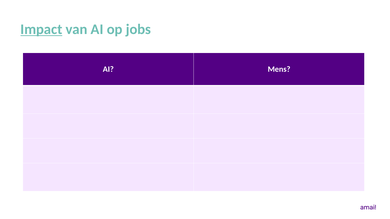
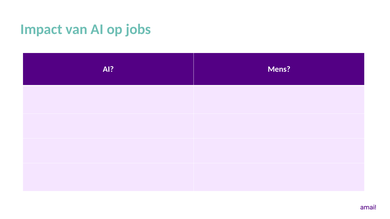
Impact underline: present -> none (41, 29)
